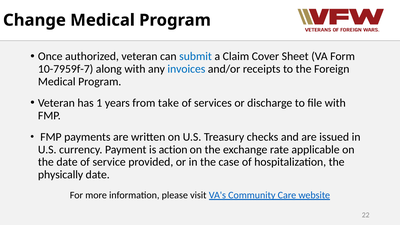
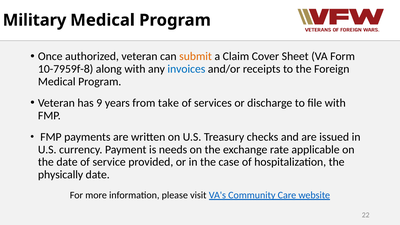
Change: Change -> Military (35, 20)
submit colour: blue -> orange (196, 56)
10-7959f-7: 10-7959f-7 -> 10-7959f-8 (66, 69)
1: 1 -> 9 (99, 103)
action: action -> needs (173, 150)
